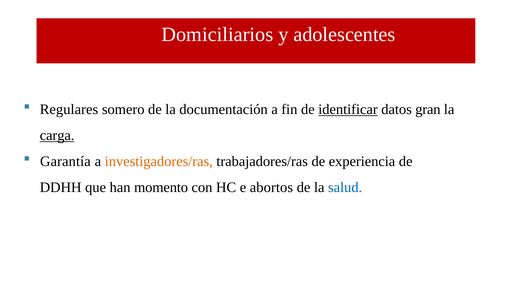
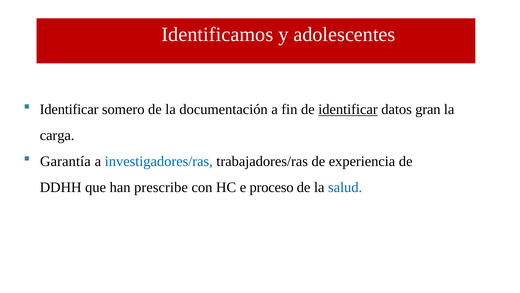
Domiciliarios: Domiciliarios -> Identificamos (217, 34)
Regulares: Regulares -> Identificar (69, 109)
carga underline: present -> none (57, 135)
investigadores/ras colour: orange -> blue (159, 161)
momento: momento -> prescribe (161, 187)
abortos: abortos -> proceso (272, 187)
